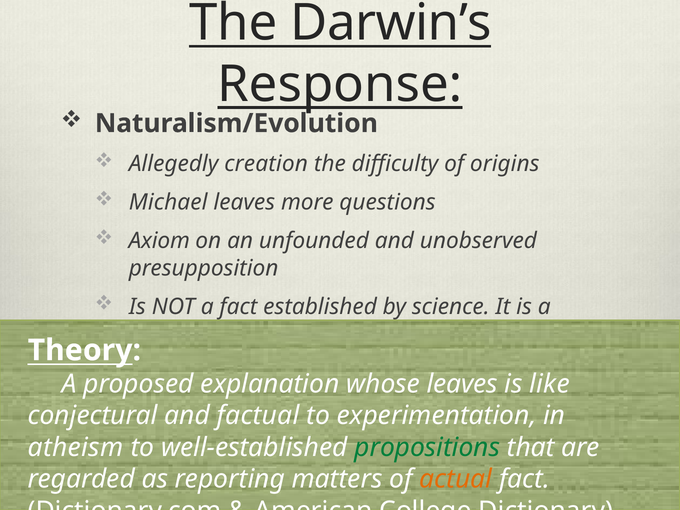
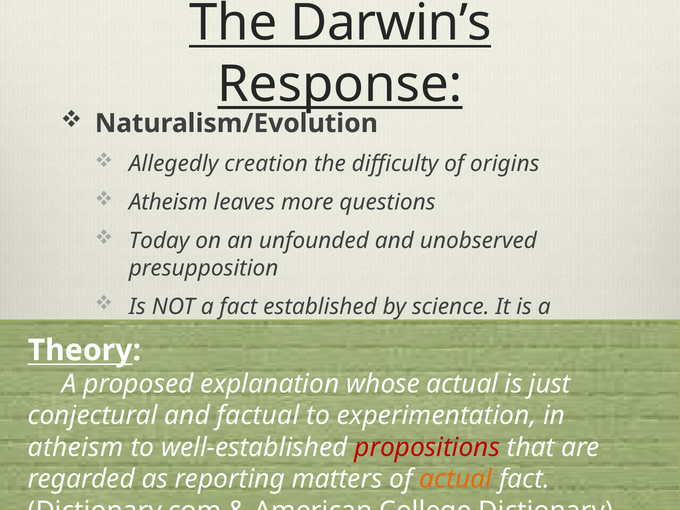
Michael: Michael -> Atheism (168, 202)
Axiom: Axiom -> Today (159, 241)
whose leaves: leaves -> actual (462, 384)
like: like -> just (550, 384)
propositions colour: green -> red (427, 448)
